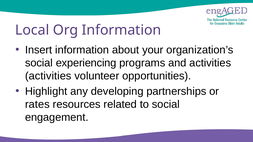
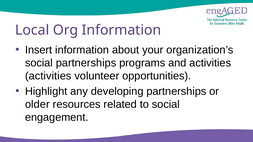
social experiencing: experiencing -> partnerships (86, 63)
rates: rates -> older (37, 104)
